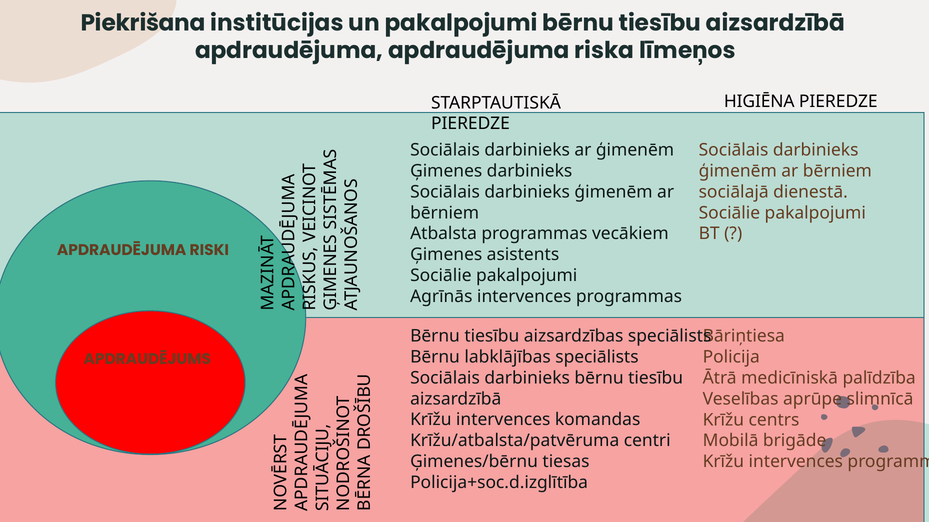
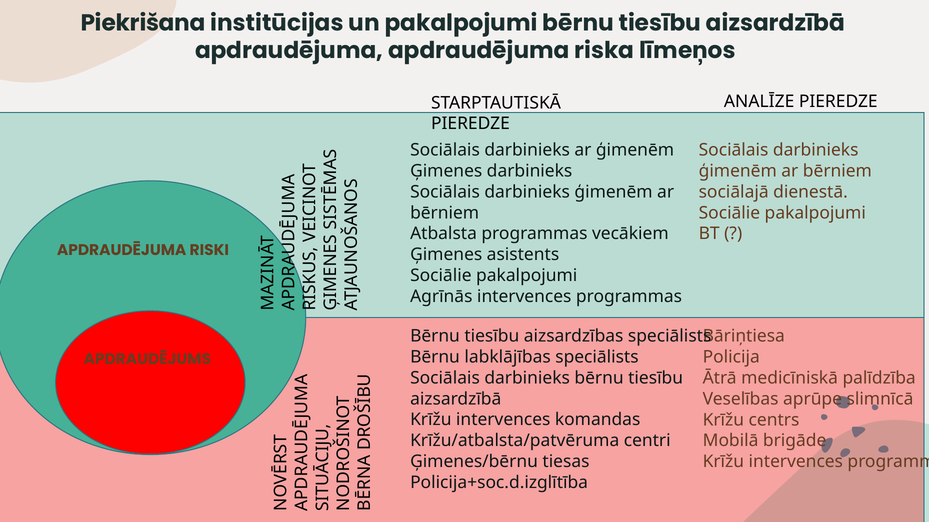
HIGIĒNA: HIGIĒNA -> ANALĪZE (759, 101)
